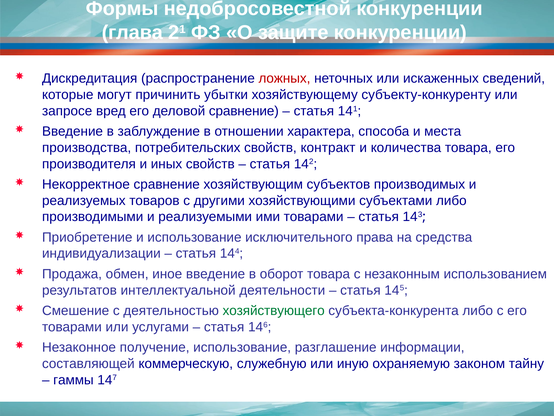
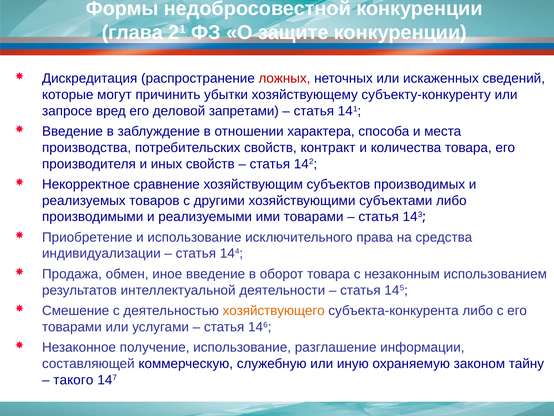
деловой сравнение: сравнение -> запретами (244, 111)
хозяйствующего colour: green -> orange (274, 310)
гаммы: гаммы -> такого (73, 379)
